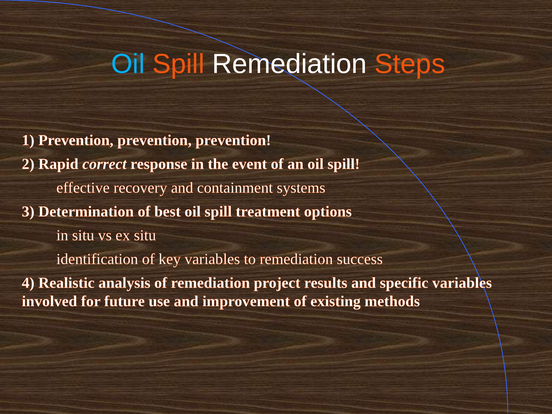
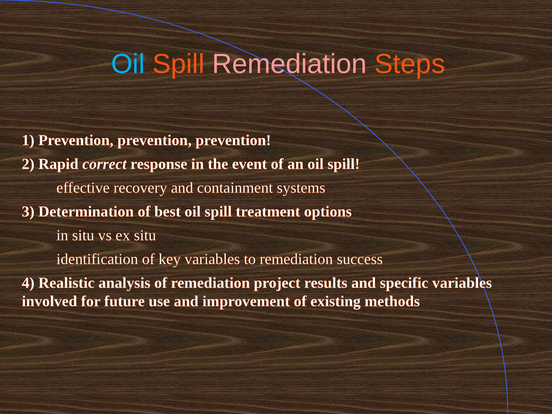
Remediation colour: white -> pink (290, 64)
